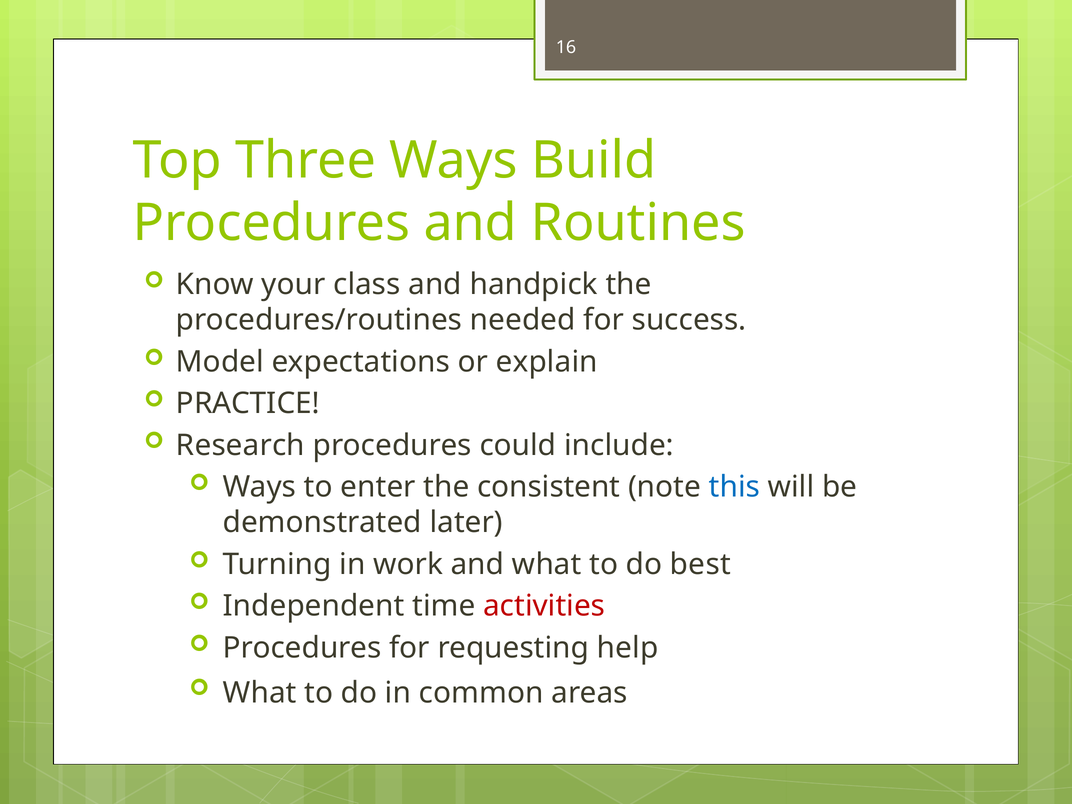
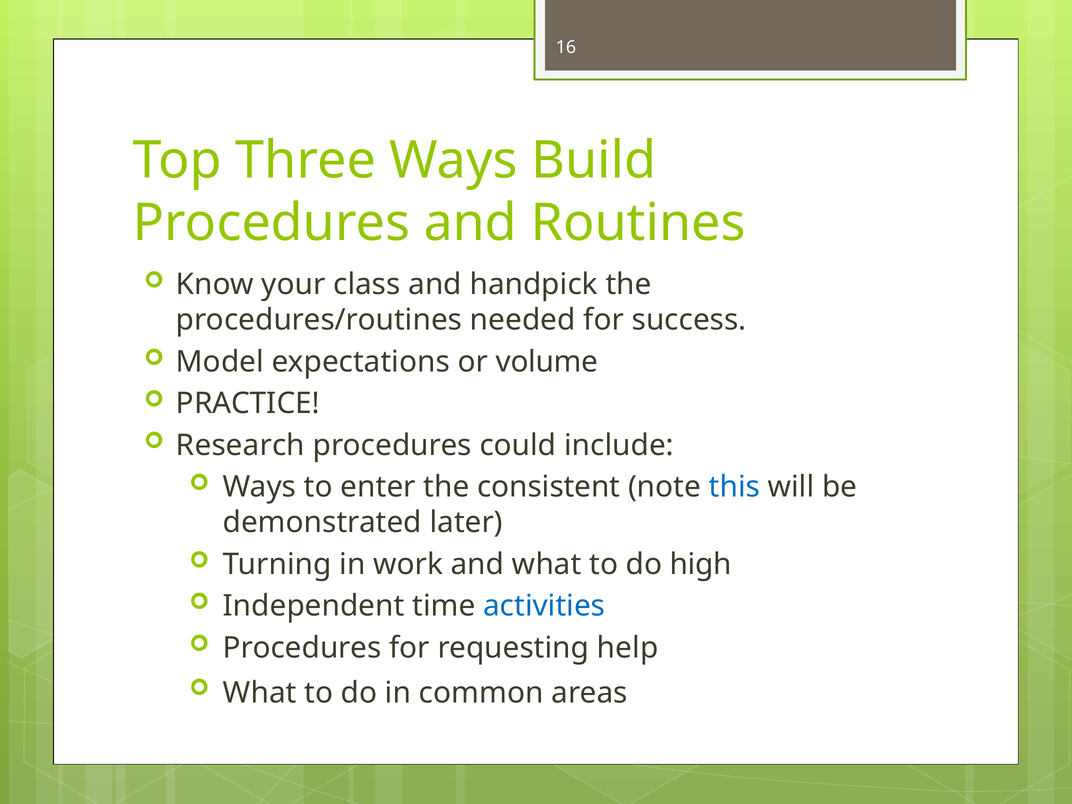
explain: explain -> volume (547, 362)
best: best -> high (701, 564)
activities colour: red -> blue (544, 606)
